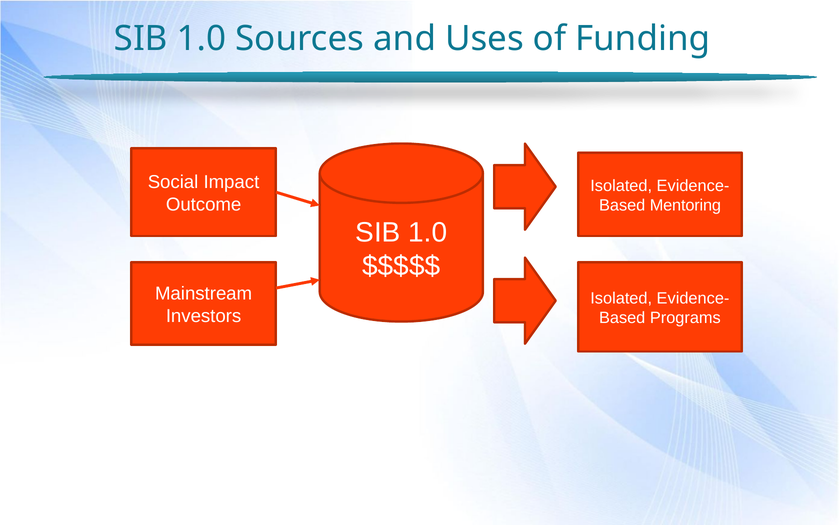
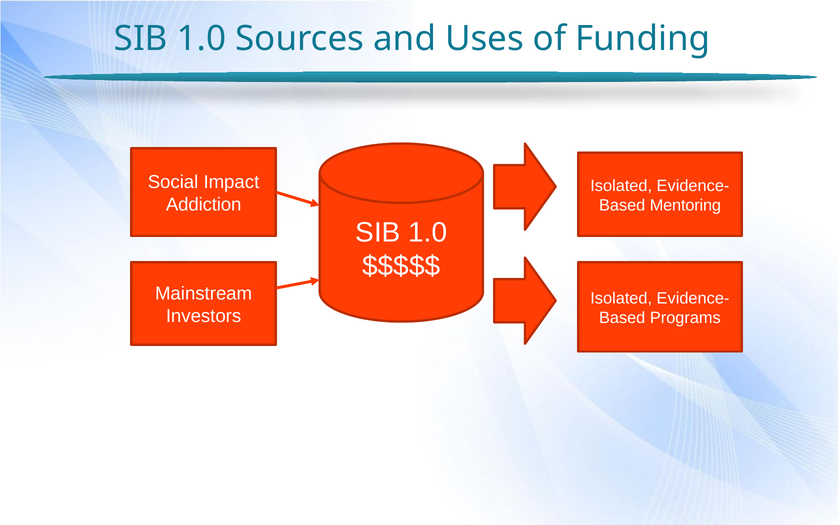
Outcome: Outcome -> Addiction (204, 205)
